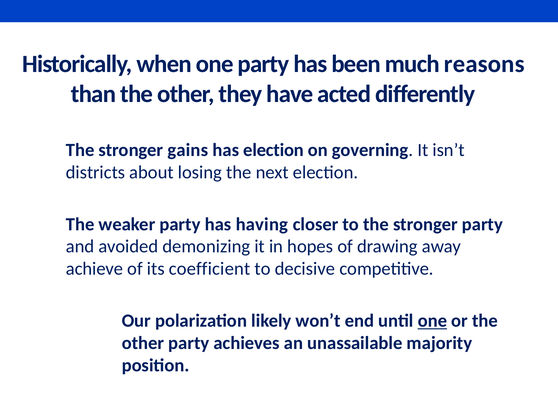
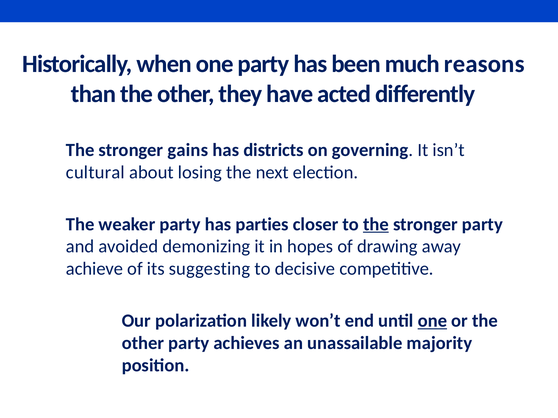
has election: election -> districts (273, 150)
districts: districts -> cultural (95, 172)
having: having -> parties (262, 224)
the underline: none -> present (376, 224)
coefficient: coefficient -> suggesting (210, 269)
